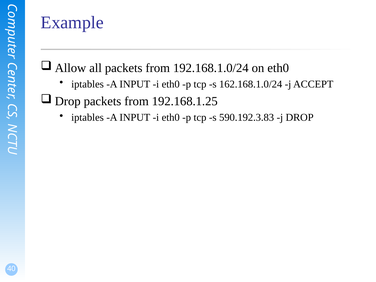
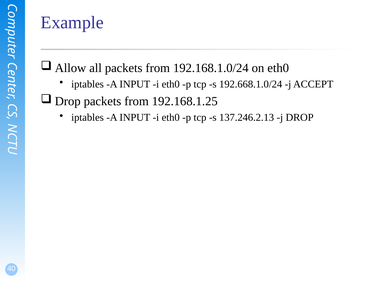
162.168.1.0/24: 162.168.1.0/24 -> 192.668.1.0/24 (251, 84)
590.192.3.83: 590.192.3.83 -> 137.246.2.13 (247, 118)
